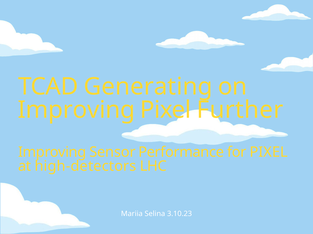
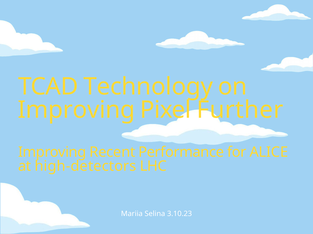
Generating: Generating -> Technology (148, 87)
Sensor: Sensor -> Recent (112, 153)
for PIXEL: PIXEL -> ALICE (269, 153)
